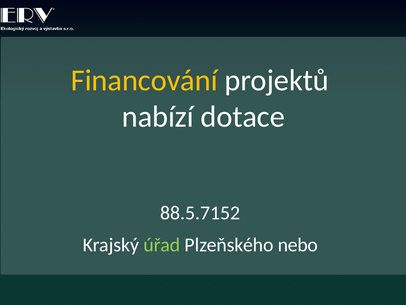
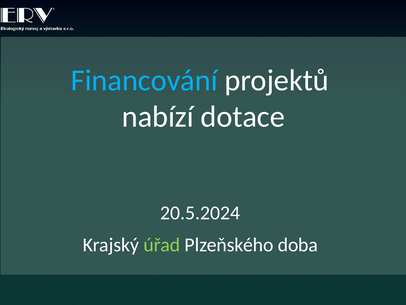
Financování colour: yellow -> light blue (144, 80)
88.5.7152: 88.5.7152 -> 20.5.2024 (200, 213)
nebo: nebo -> doba (298, 245)
